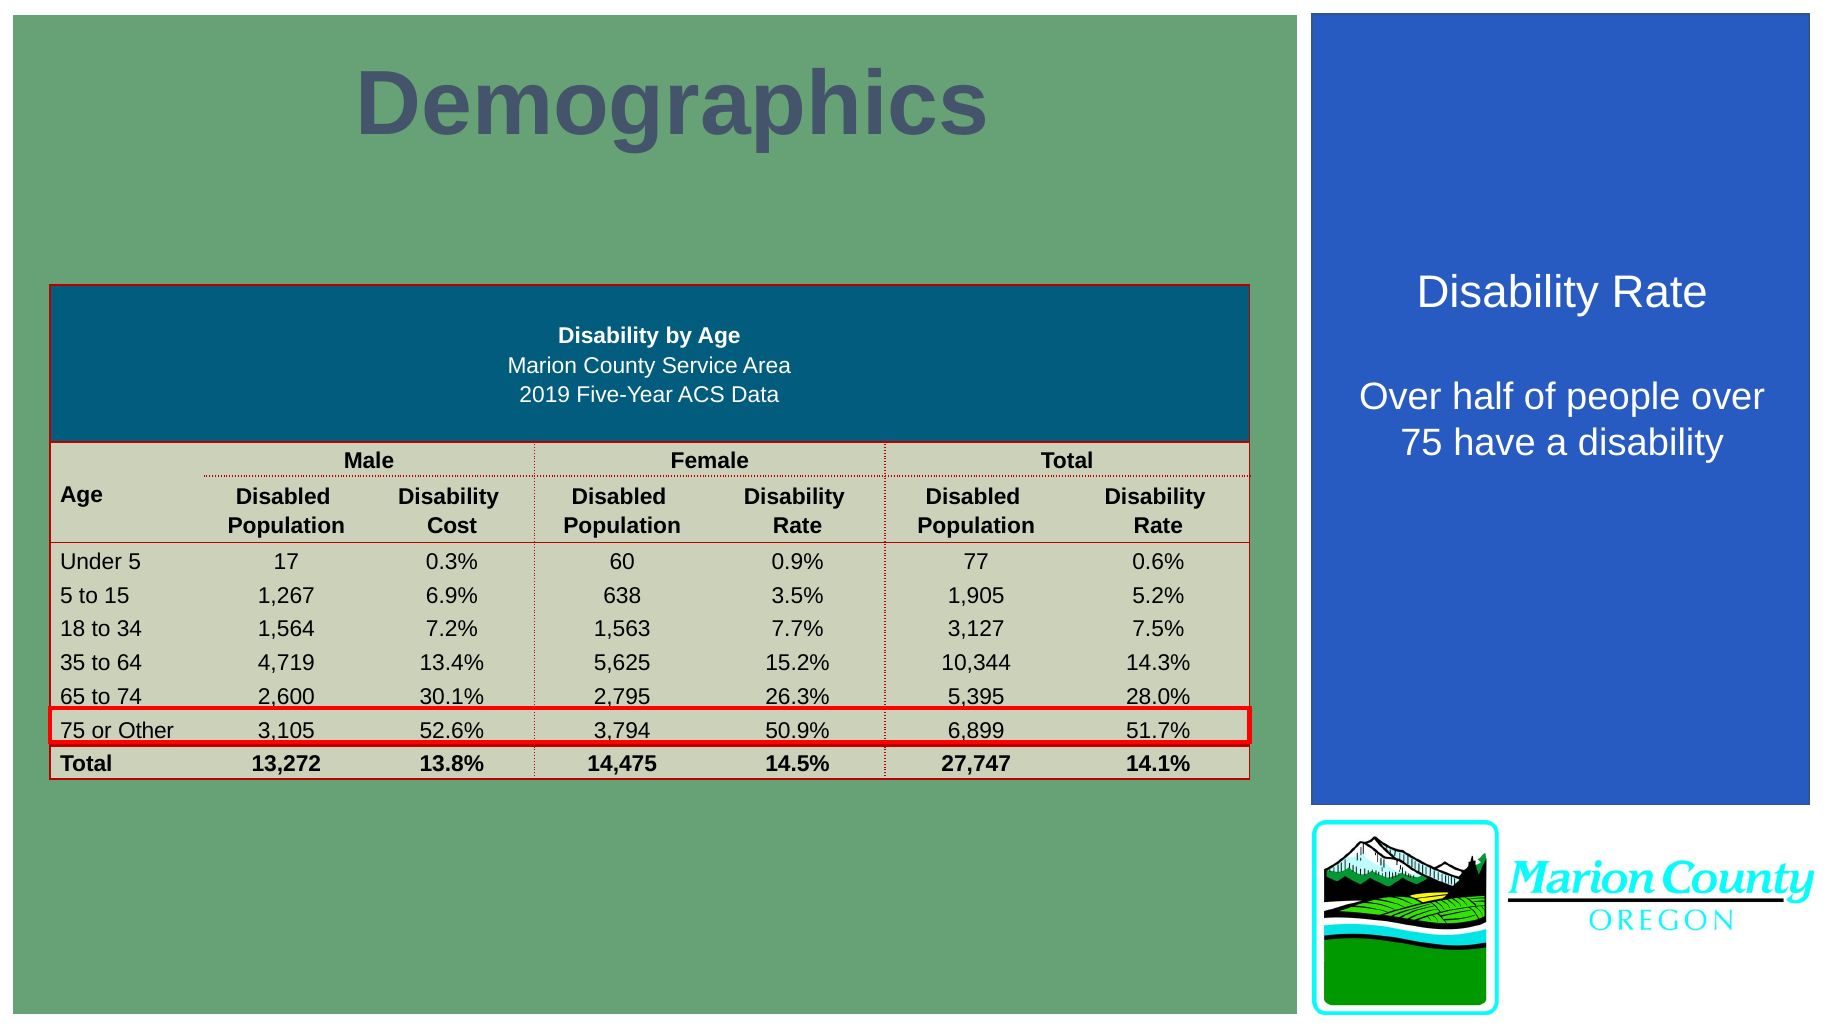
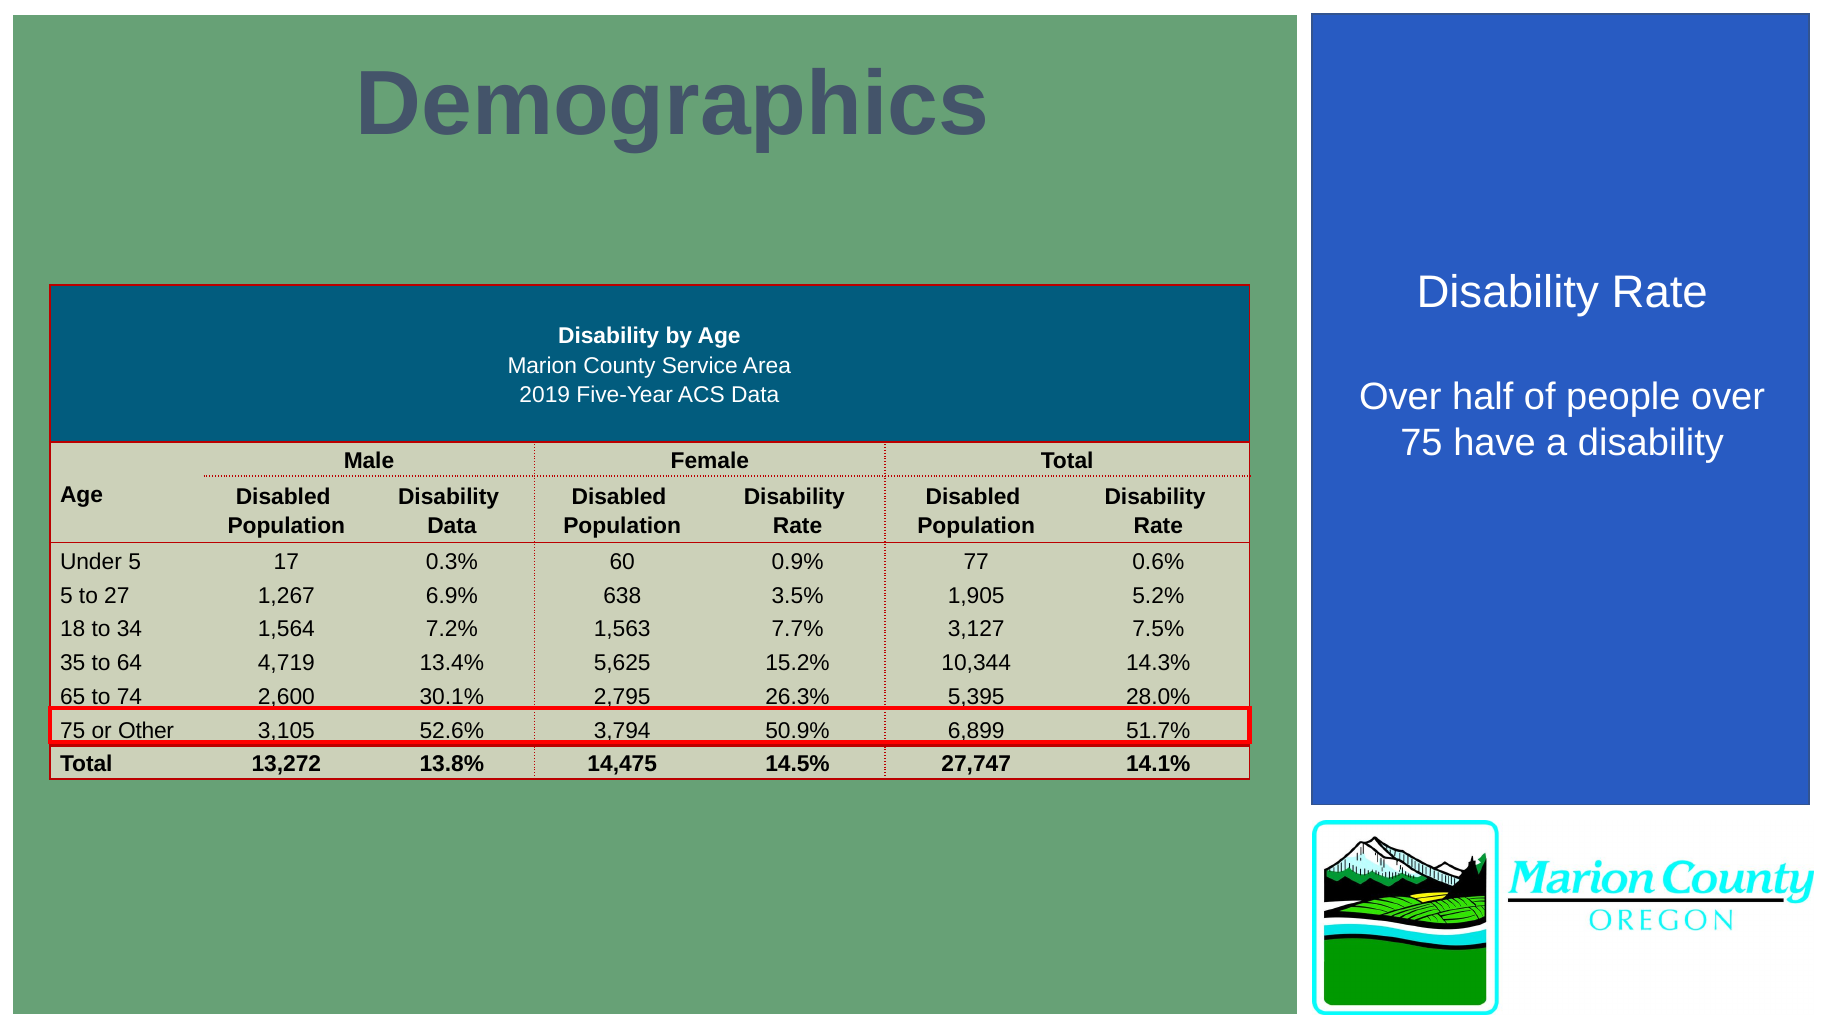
Cost: Cost -> Data (452, 526)
15: 15 -> 27 (117, 595)
